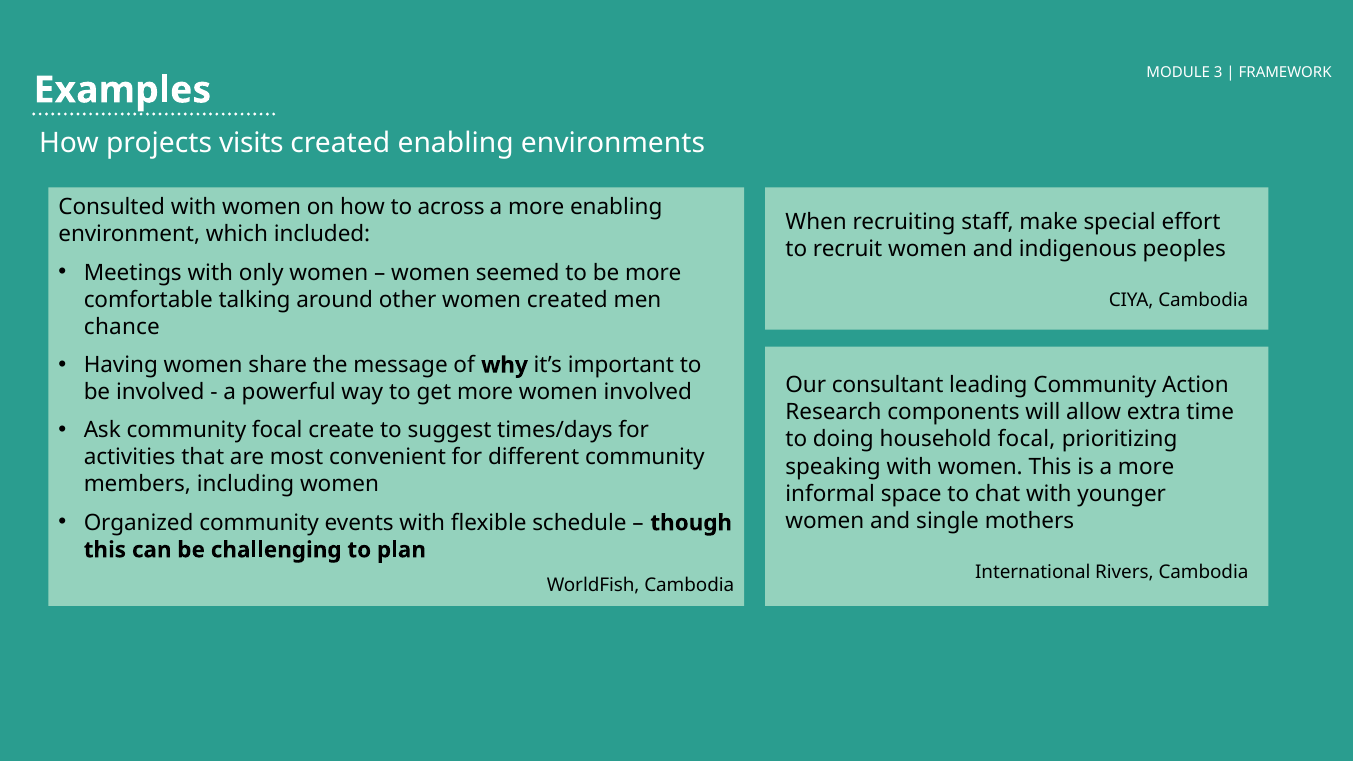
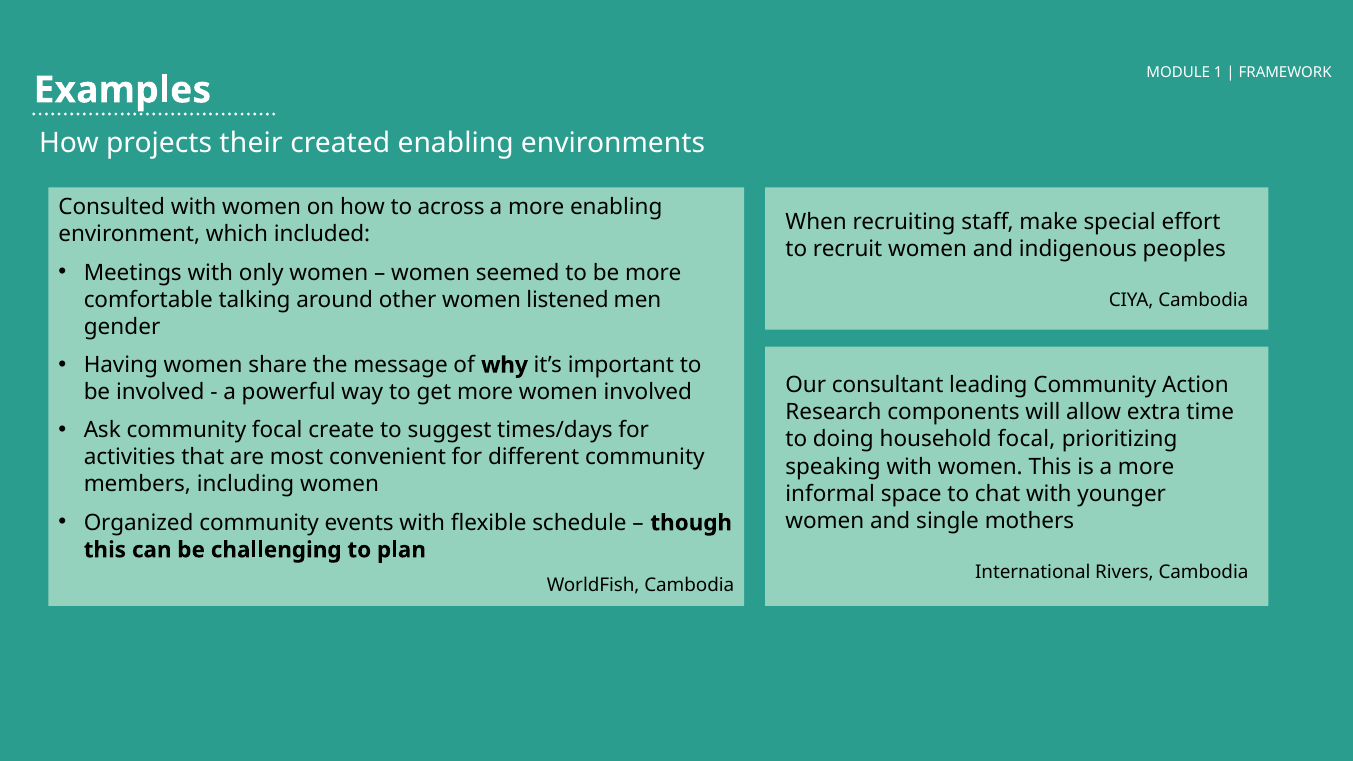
3: 3 -> 1 (1218, 72)
visits: visits -> their (251, 144)
women created: created -> listened (568, 300)
chance: chance -> gender (122, 327)
